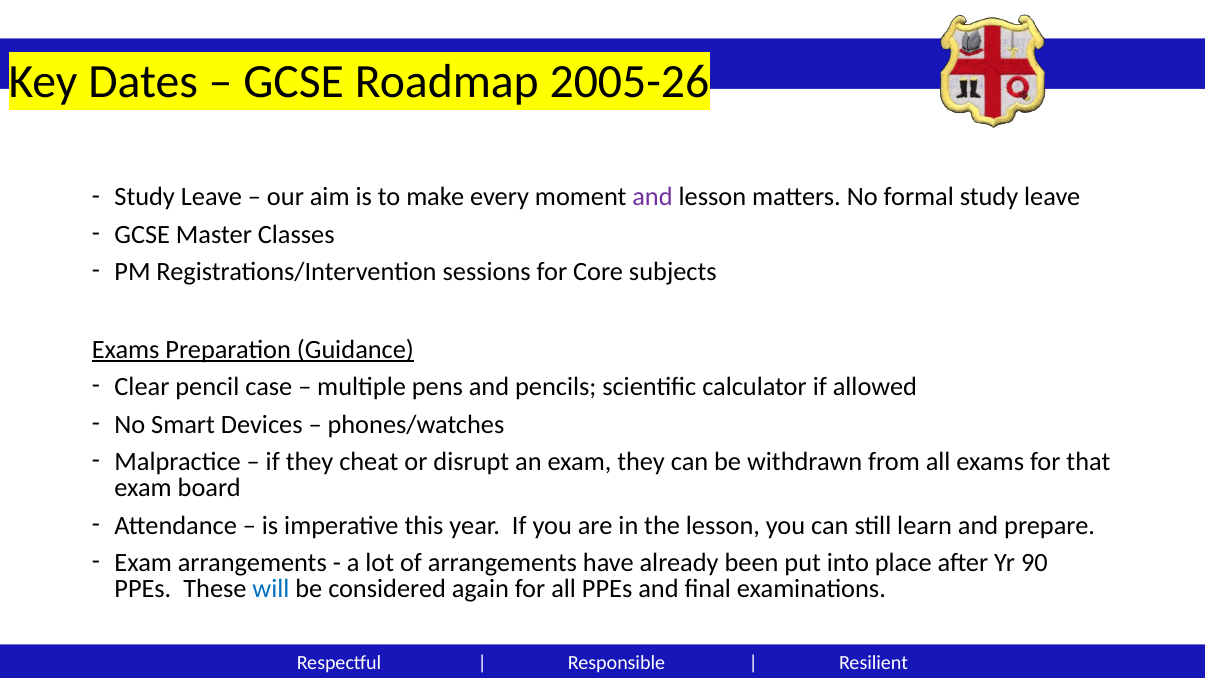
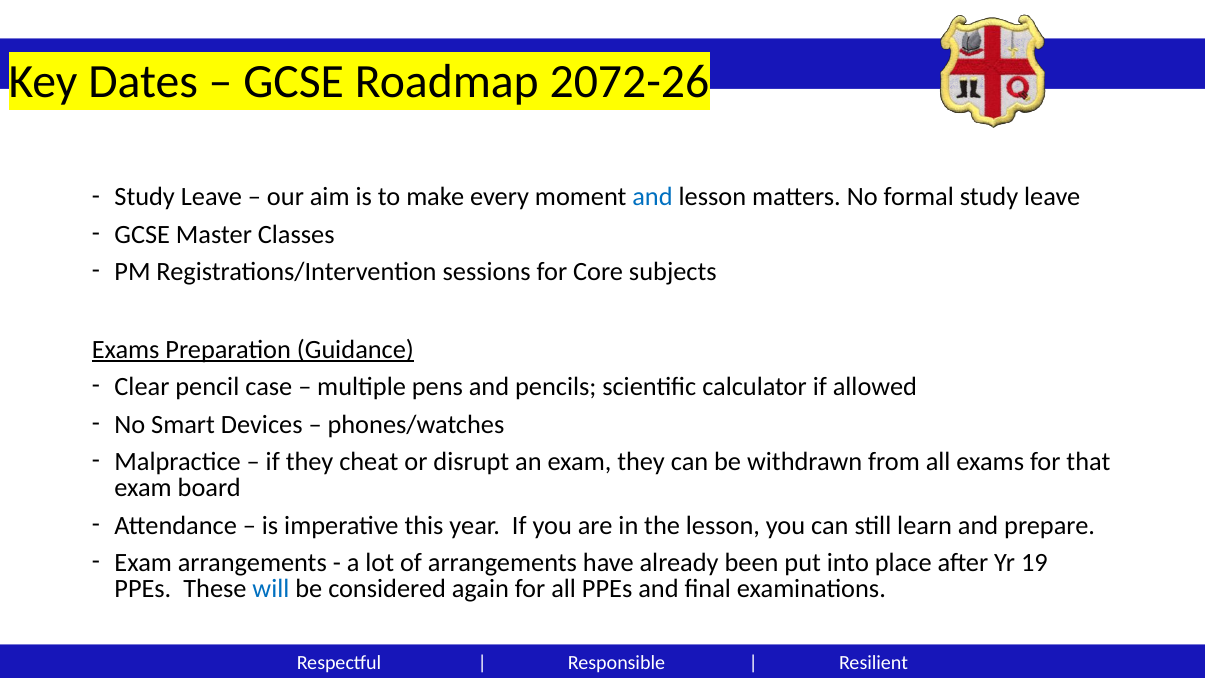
2005-26: 2005-26 -> 2072-26 (629, 81)
and colour: purple -> blue (653, 197)
90: 90 -> 19 (1034, 563)
